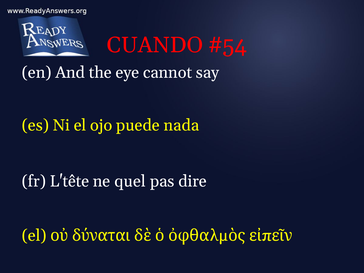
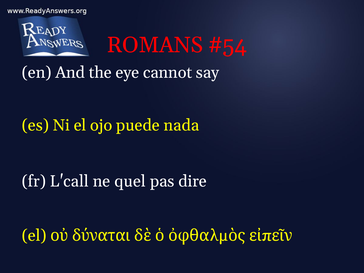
CUANDO: CUANDO -> ROMANS (155, 45)
L'tête: L'tête -> L'call (69, 181)
